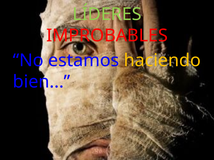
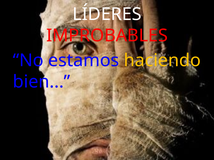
LÍDERES colour: light green -> white (107, 14)
